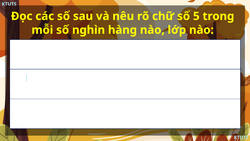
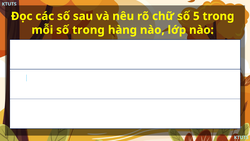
số nghìn: nghìn -> trong (88, 30)
